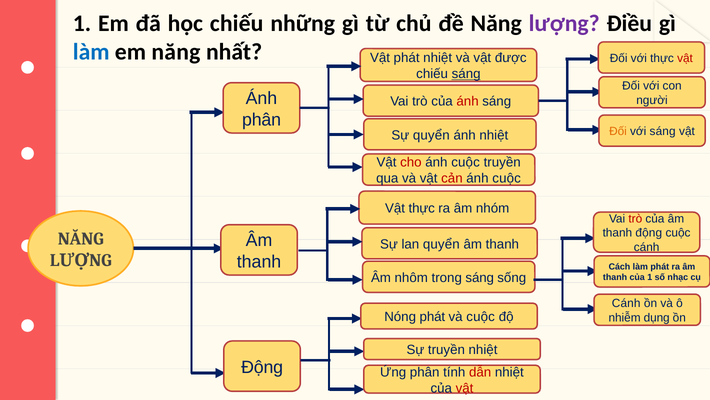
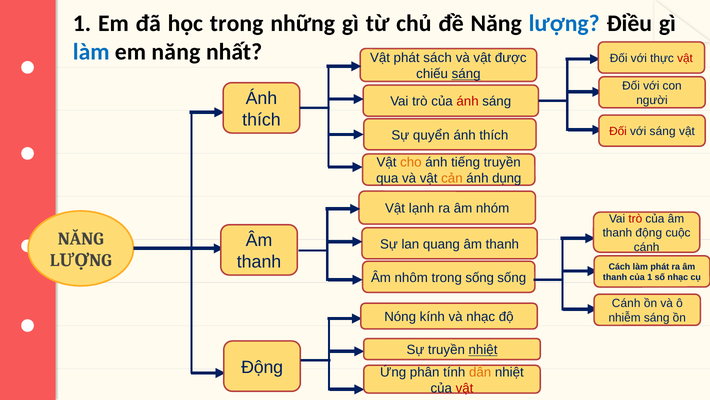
học chiếu: chiếu -> trong (237, 23)
lượng colour: purple -> blue (564, 23)
phát nhiệt: nhiệt -> sách (438, 58)
phân: phân -> thích (261, 120)
Đối colour: orange -> red (618, 131)
nhiệt: nhiệt -> thích (494, 135)
cho colour: red -> orange (411, 162)
cuộc: cuộc -> tiếng (466, 162)
cản colour: red -> orange (452, 178)
cuộc: cuộc -> dụng (507, 178)
Vật thực: thực -> lạnh (422, 208)
lan quyển: quyển -> quang (441, 244)
trong sáng: sáng -> sống (480, 277)
Nóng phát: phát -> kính (432, 317)
và cuộc: cuộc -> nhạc (481, 317)
nhiễm dụng: dụng -> sáng (657, 317)
nhiệt underline: none -> present (483, 349)
dẫn colour: red -> orange (480, 372)
